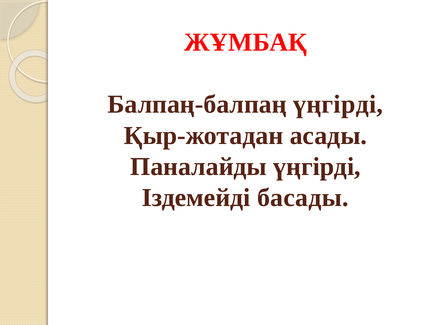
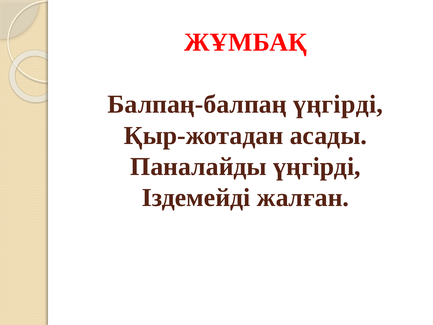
басады: басады -> жалған (303, 197)
